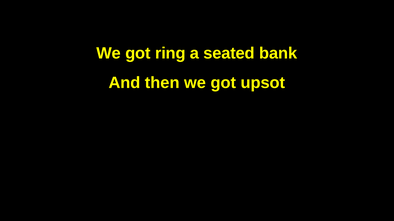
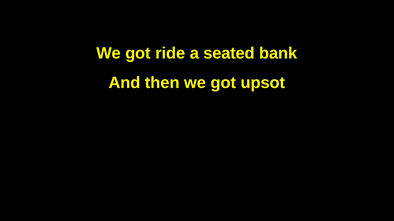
ring: ring -> ride (170, 53)
